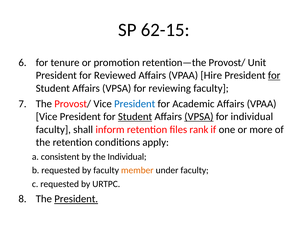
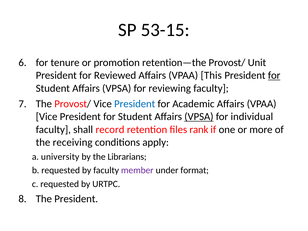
62-15: 62-15 -> 53-15 (165, 30)
Hire: Hire -> This (211, 75)
Student underline: present -> none (135, 117)
inform: inform -> record (110, 129)
the retention: retention -> receiving (73, 142)
consistent: consistent -> university (60, 157)
the Individual: Individual -> Librarians (127, 157)
member colour: orange -> purple (137, 170)
under faculty: faculty -> format (195, 170)
President underline: present -> none (76, 199)
